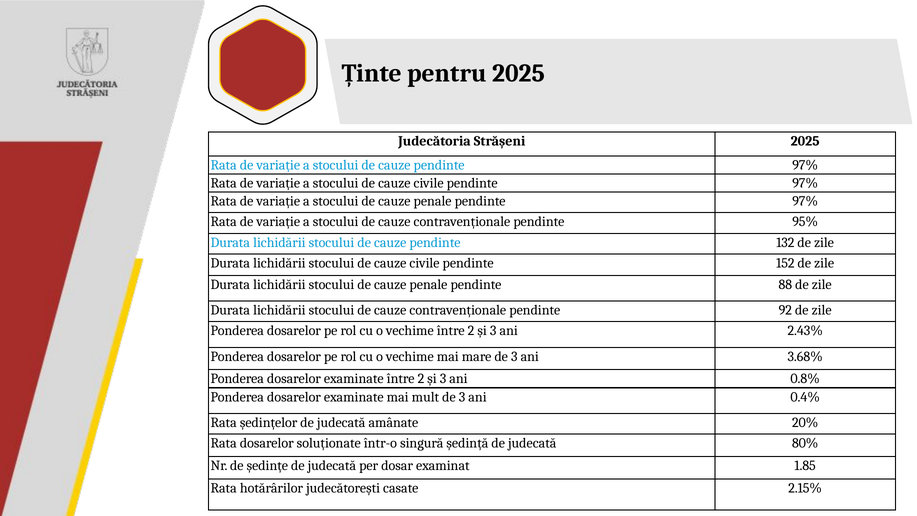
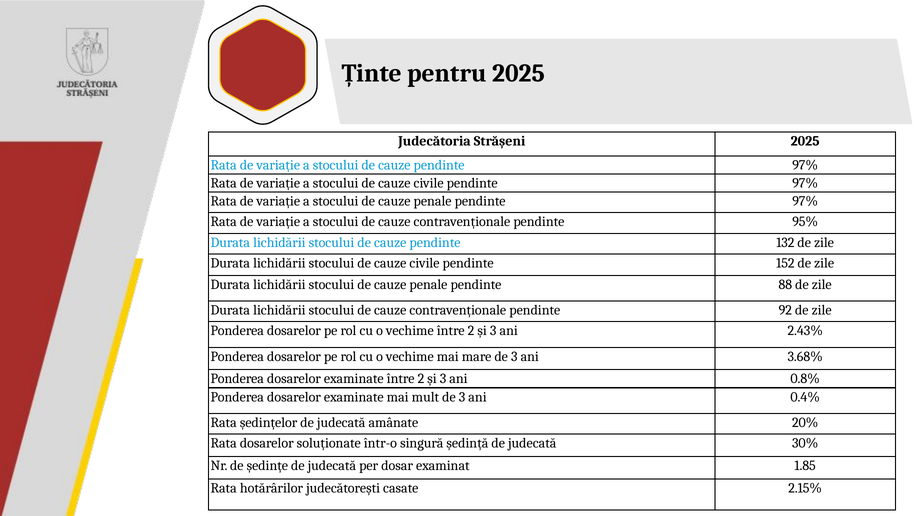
80%: 80% -> 30% (805, 443)
